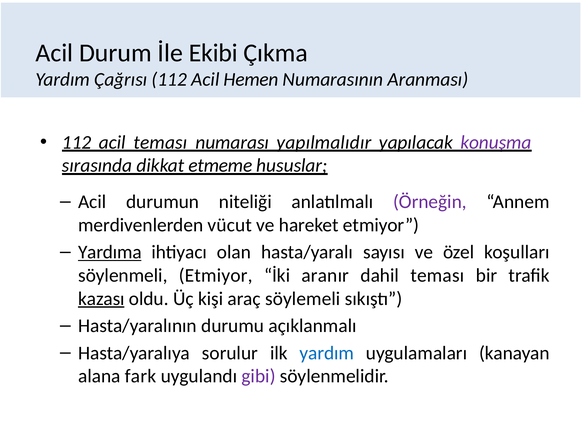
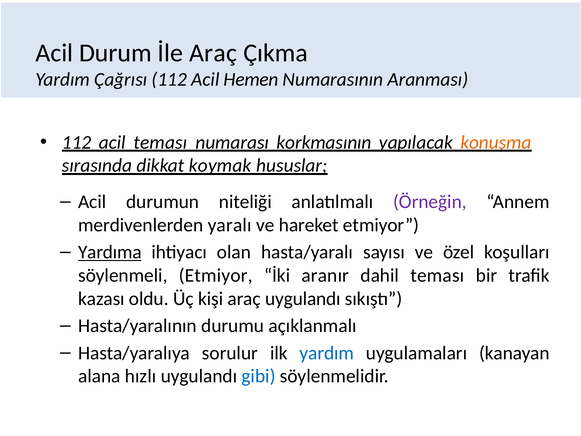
İle Ekibi: Ekibi -> Araç (213, 53)
yapılmalıdır: yapılmalıdır -> korkmasının (324, 142)
konuşma colour: purple -> orange (496, 142)
etmeme: etmeme -> koymak (220, 166)
vücut: vücut -> yaralı (230, 225)
kazası underline: present -> none (101, 299)
araç söylemeli: söylemeli -> uygulandı (303, 299)
fark: fark -> hızlı (141, 376)
gibi colour: purple -> blue (259, 376)
